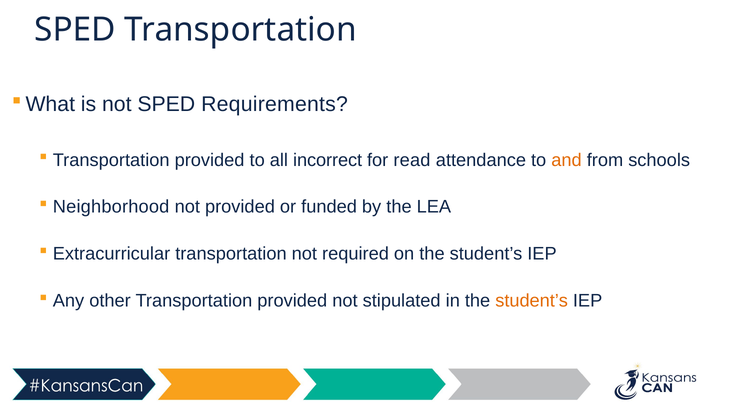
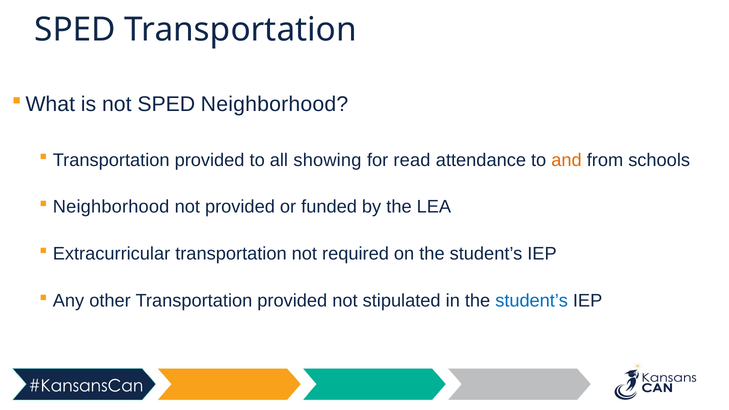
SPED Requirements: Requirements -> Neighborhood (275, 104)
incorrect: incorrect -> showing (327, 160)
student’s colour: orange -> blue (532, 301)
